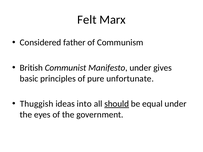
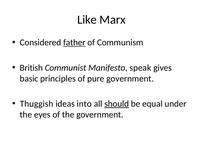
Felt: Felt -> Like (87, 20)
father underline: none -> present (74, 43)
Manifesto under: under -> speak (140, 68)
pure unfortunate: unfortunate -> government (130, 79)
